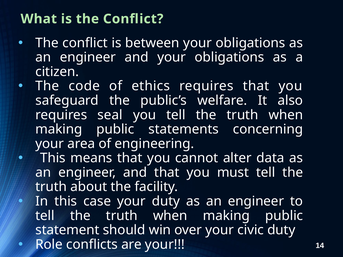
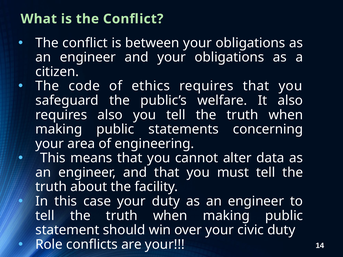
requires seal: seal -> also (110, 115)
